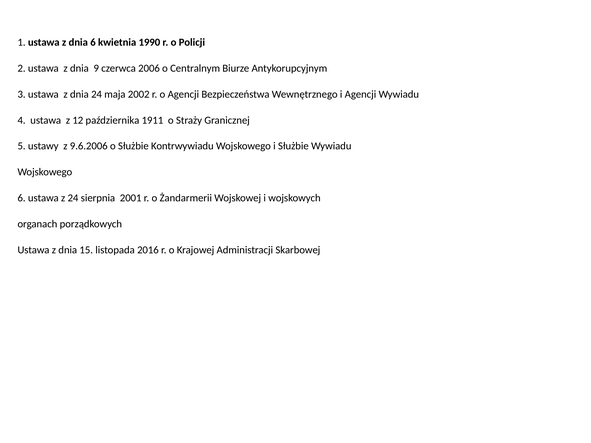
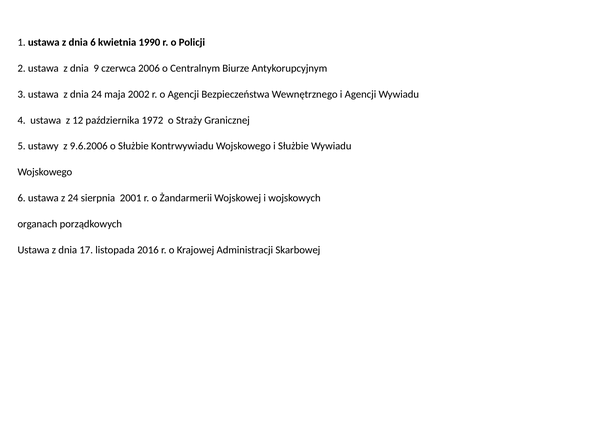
1911: 1911 -> 1972 (152, 120)
15: 15 -> 17 (86, 250)
